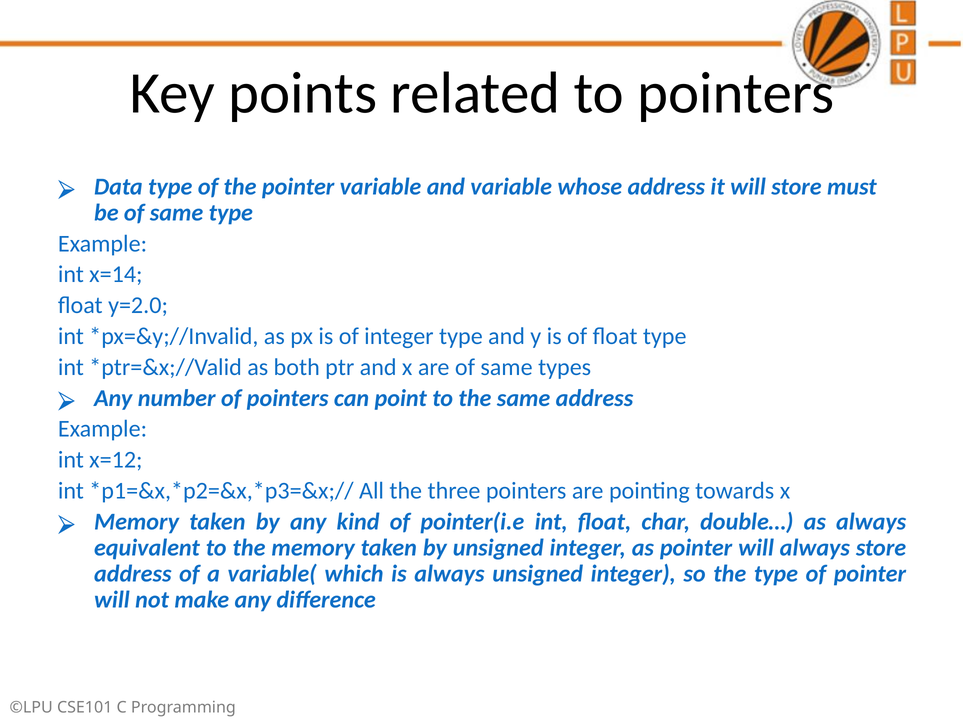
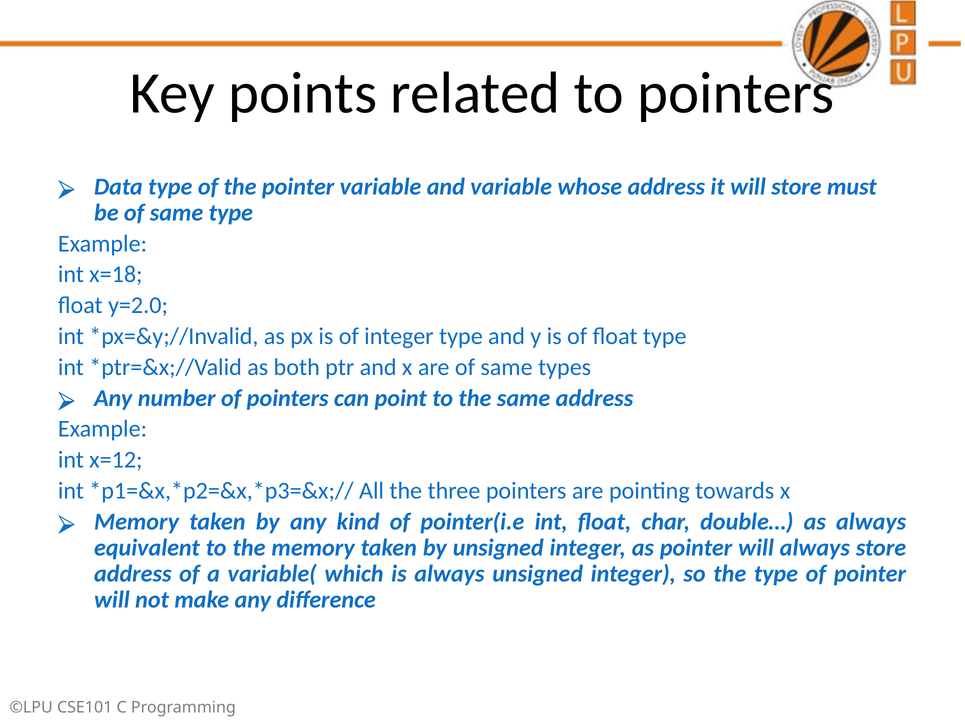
x=14: x=14 -> x=18 (116, 274)
